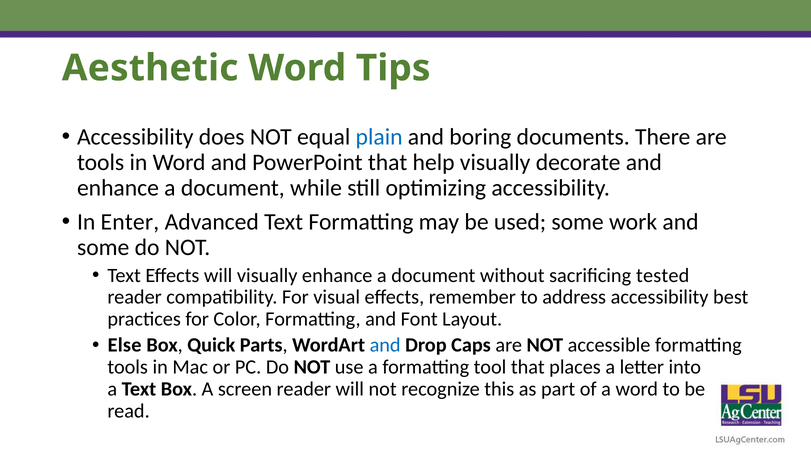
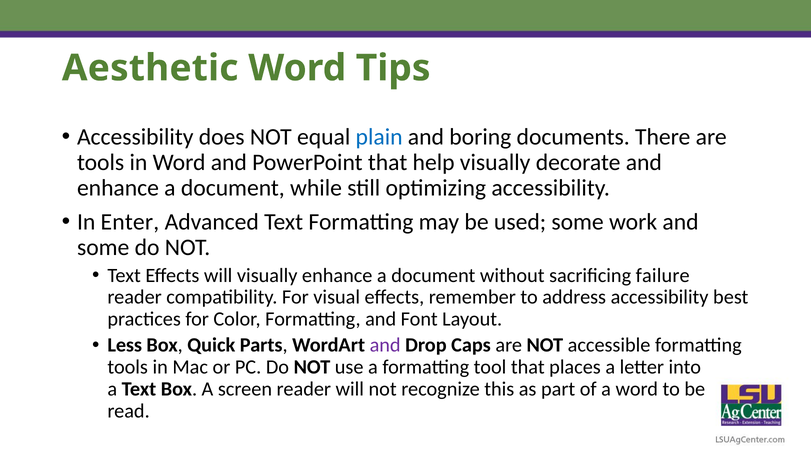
tested: tested -> failure (663, 275)
Else: Else -> Less (125, 345)
and colour: blue -> purple (385, 345)
